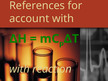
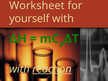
References: References -> Worksheet (37, 6)
account: account -> yourself (29, 19)
reaction underline: none -> present (52, 69)
